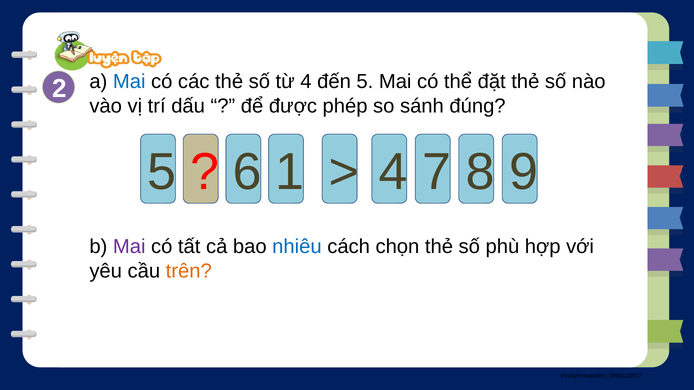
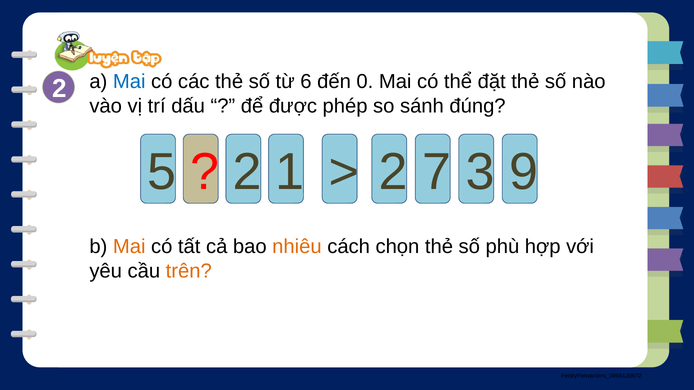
từ 4: 4 -> 6 (306, 82)
đến 5: 5 -> 0 (365, 82)
6: 6 -> 2 (247, 172)
4: 4 -> 2 (393, 172)
8: 8 -> 3 (480, 172)
Mai colour: purple -> orange (129, 247)
nhiêu colour: blue -> orange (297, 247)
